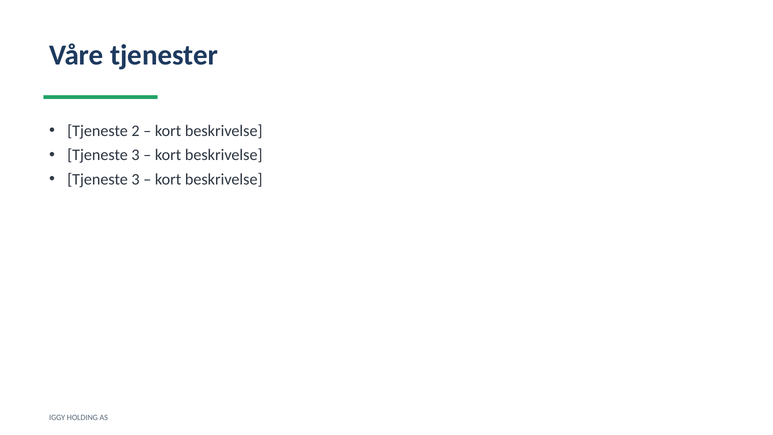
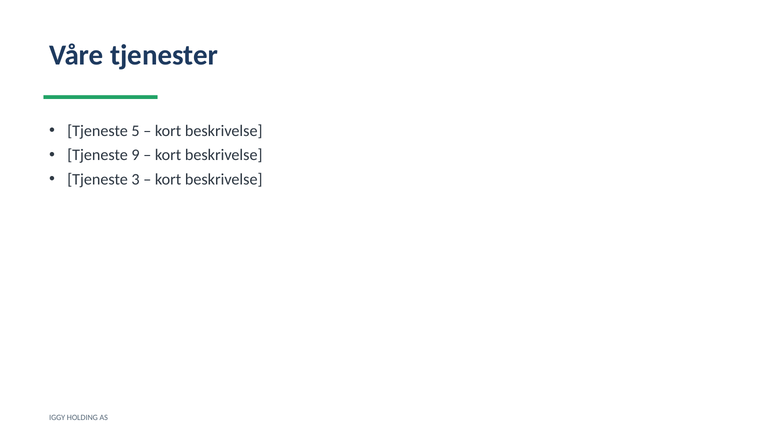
2: 2 -> 5 (136, 131)
3: 3 -> 9 (136, 155)
